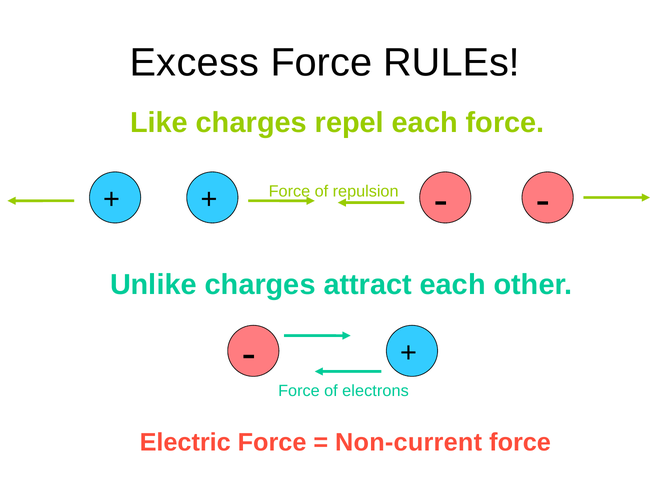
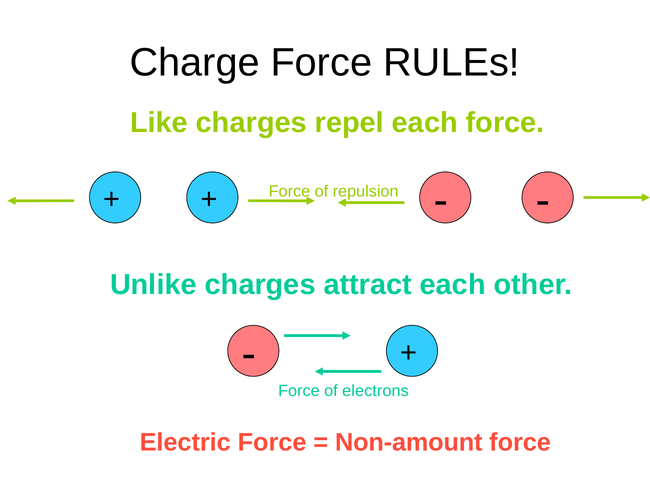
Excess: Excess -> Charge (195, 63)
Non-current: Non-current -> Non-amount (409, 443)
